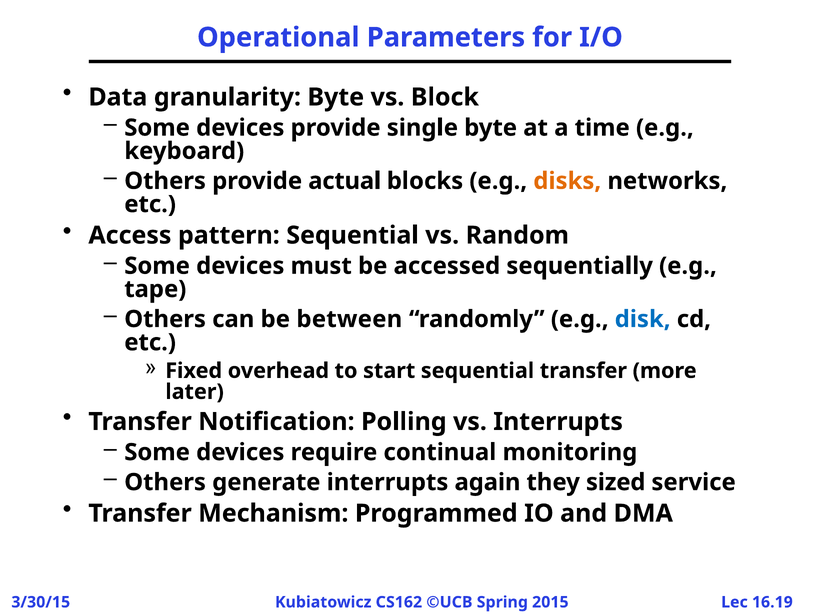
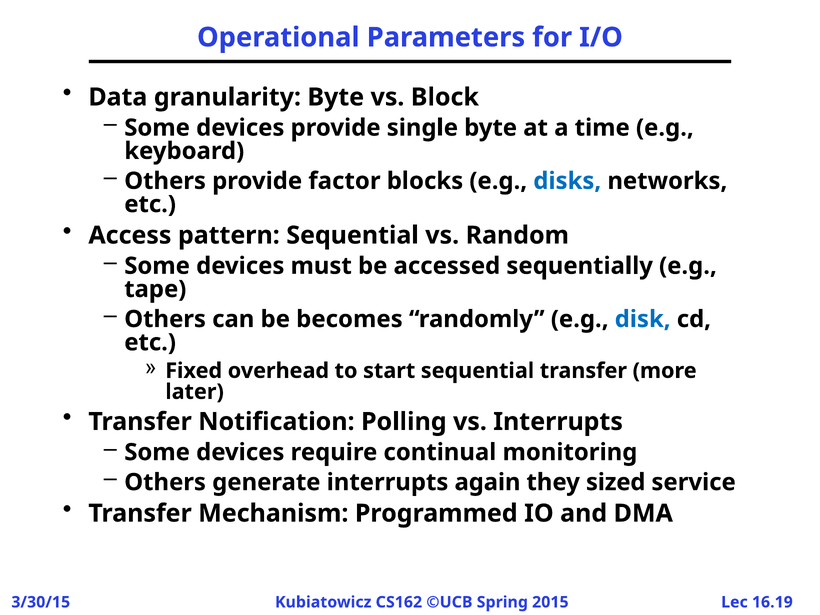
actual: actual -> factor (344, 181)
disks colour: orange -> blue (567, 181)
between: between -> becomes (349, 319)
